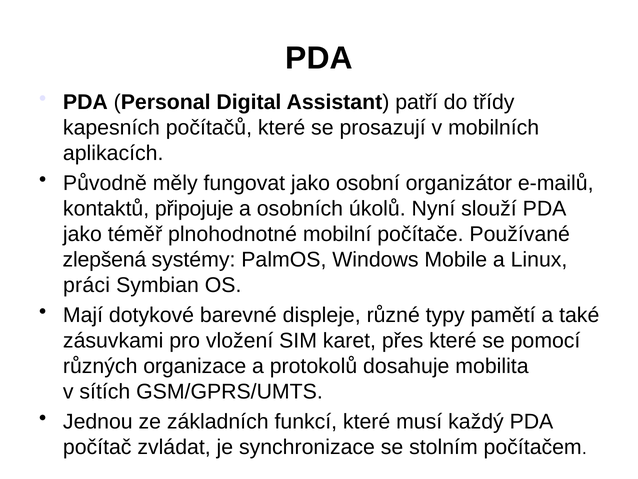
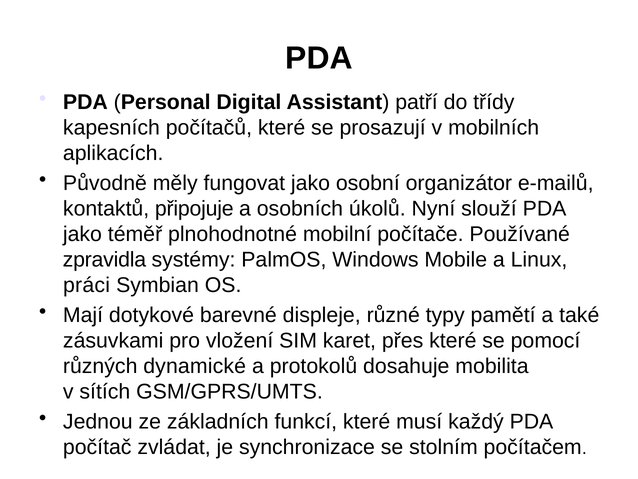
zlepšená: zlepšená -> zpravidla (104, 260)
organizace: organizace -> dynamické (195, 366)
